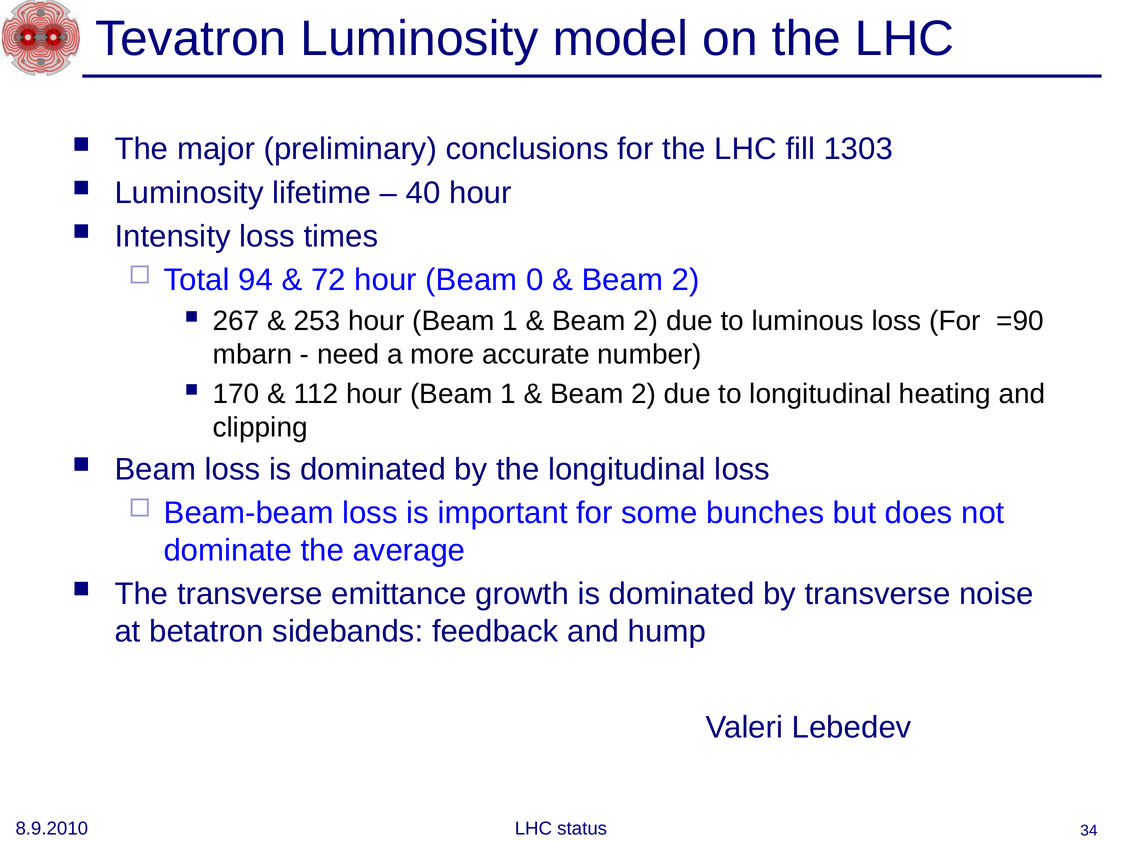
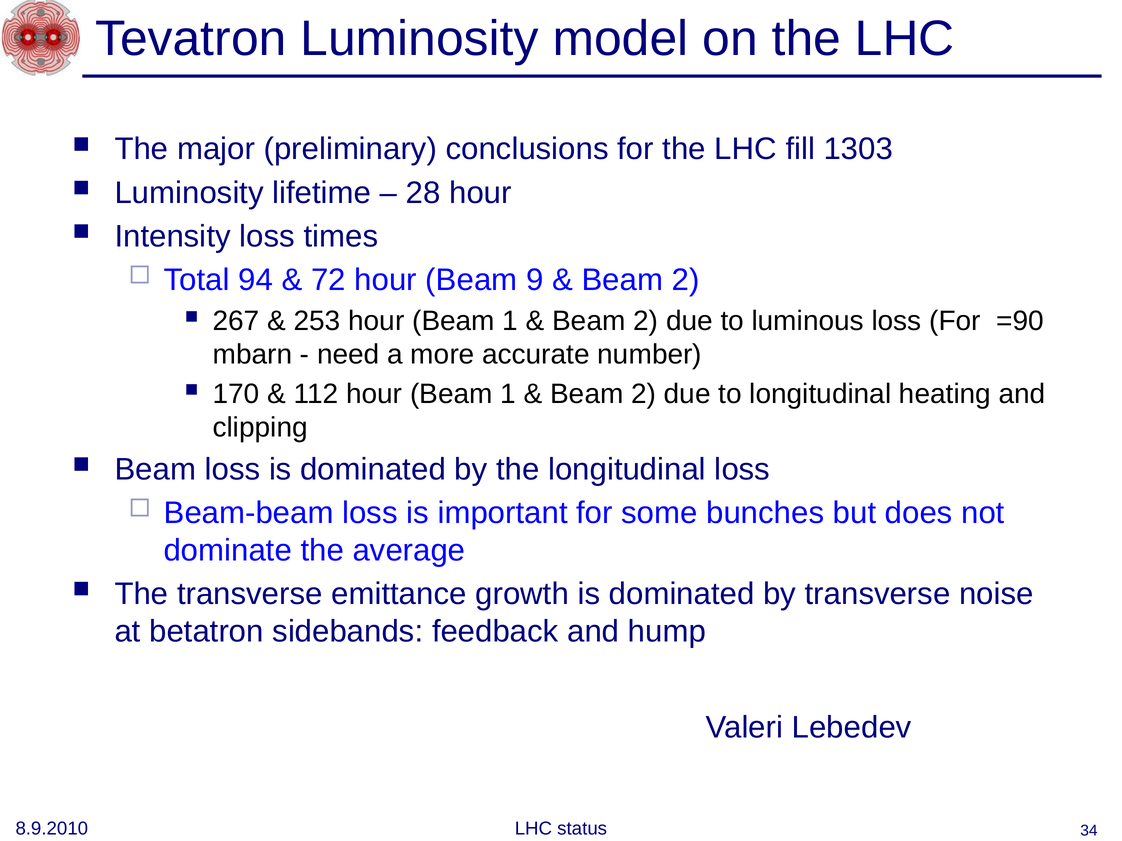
40: 40 -> 28 (423, 193)
0: 0 -> 9 (535, 280)
